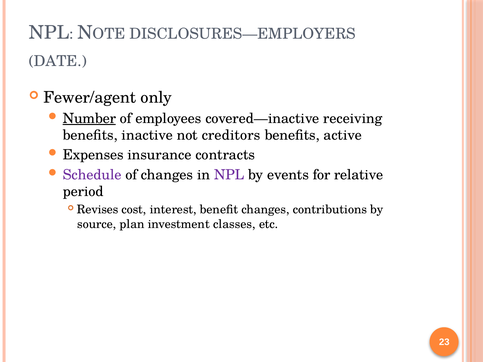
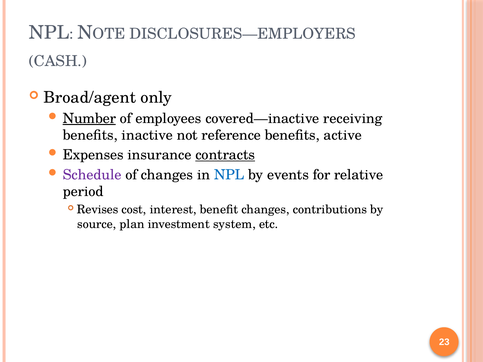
DATE: DATE -> CASH (58, 61)
Fewer/agent: Fewer/agent -> Broad/agent (90, 98)
creditors: creditors -> reference (231, 135)
contracts underline: none -> present (225, 155)
NPL colour: purple -> blue (229, 175)
classes: classes -> system (234, 224)
